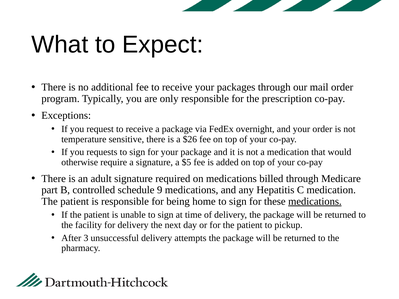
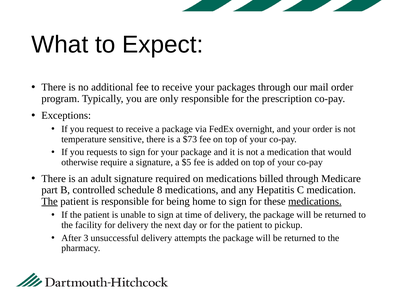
$26: $26 -> $73 (190, 139)
9: 9 -> 8 (160, 190)
The underline: none -> present (50, 201)
